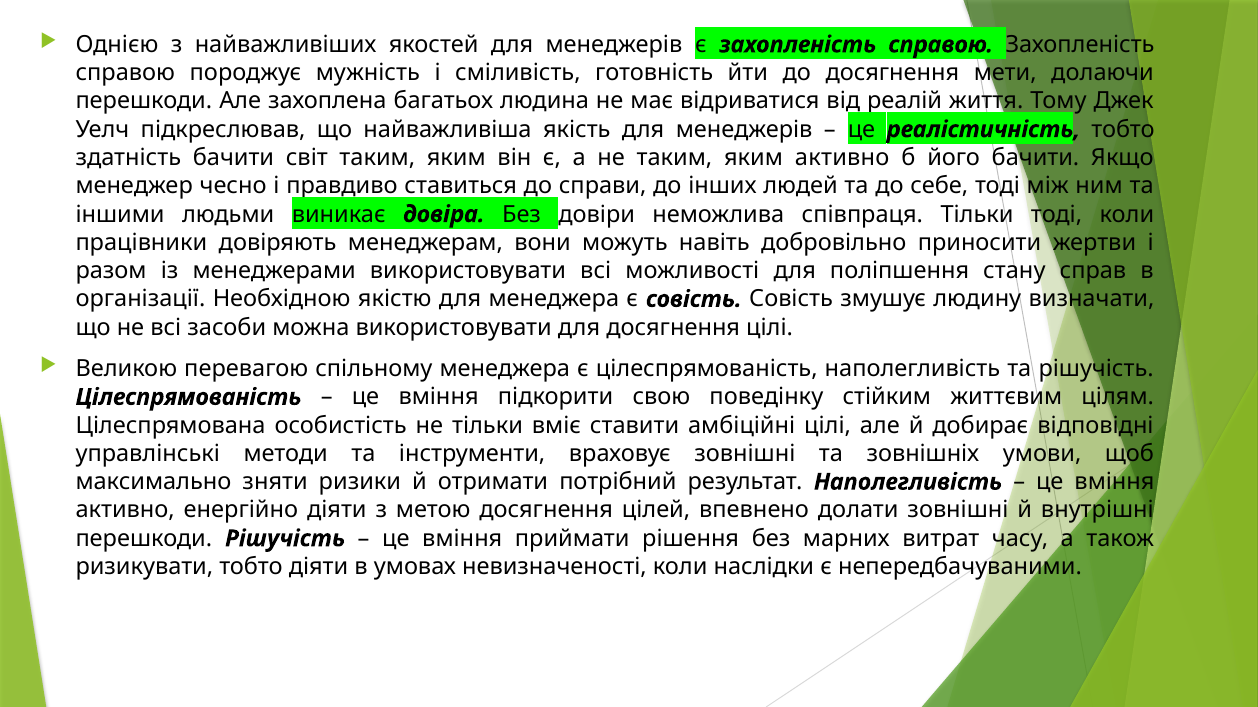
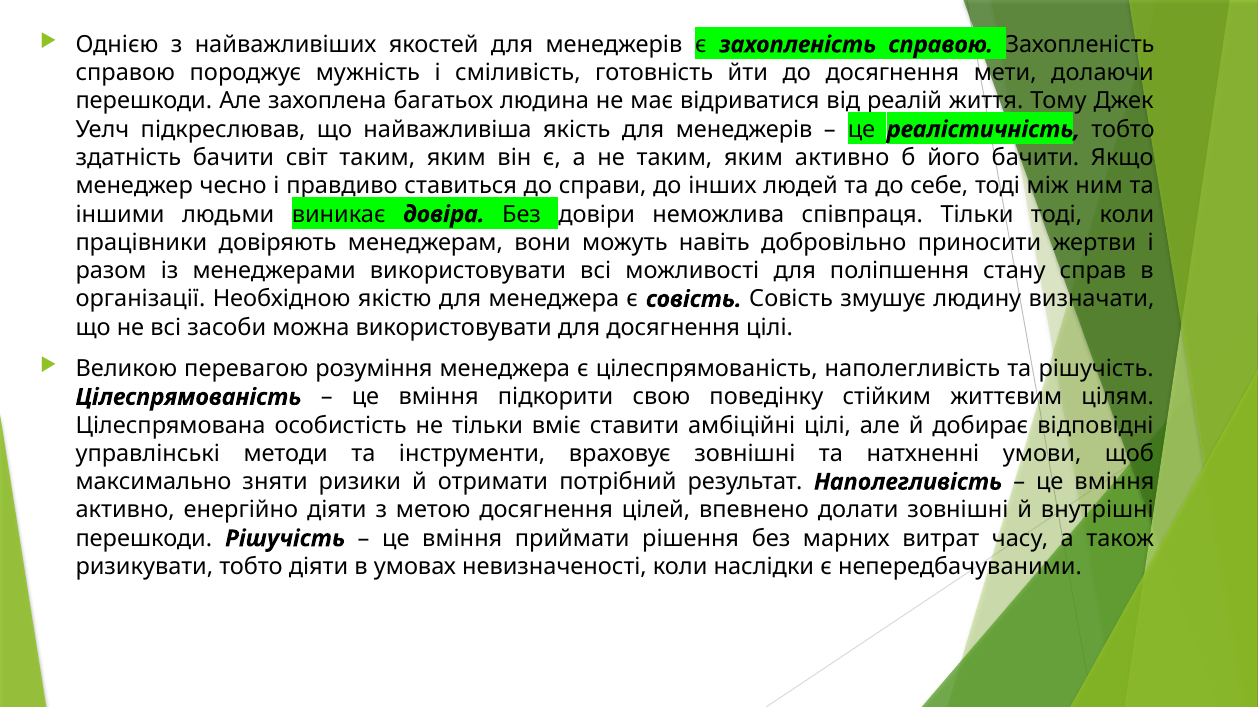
спільному: спільному -> розуміння (374, 369)
зовнішніх: зовнішніх -> натхненні (923, 454)
